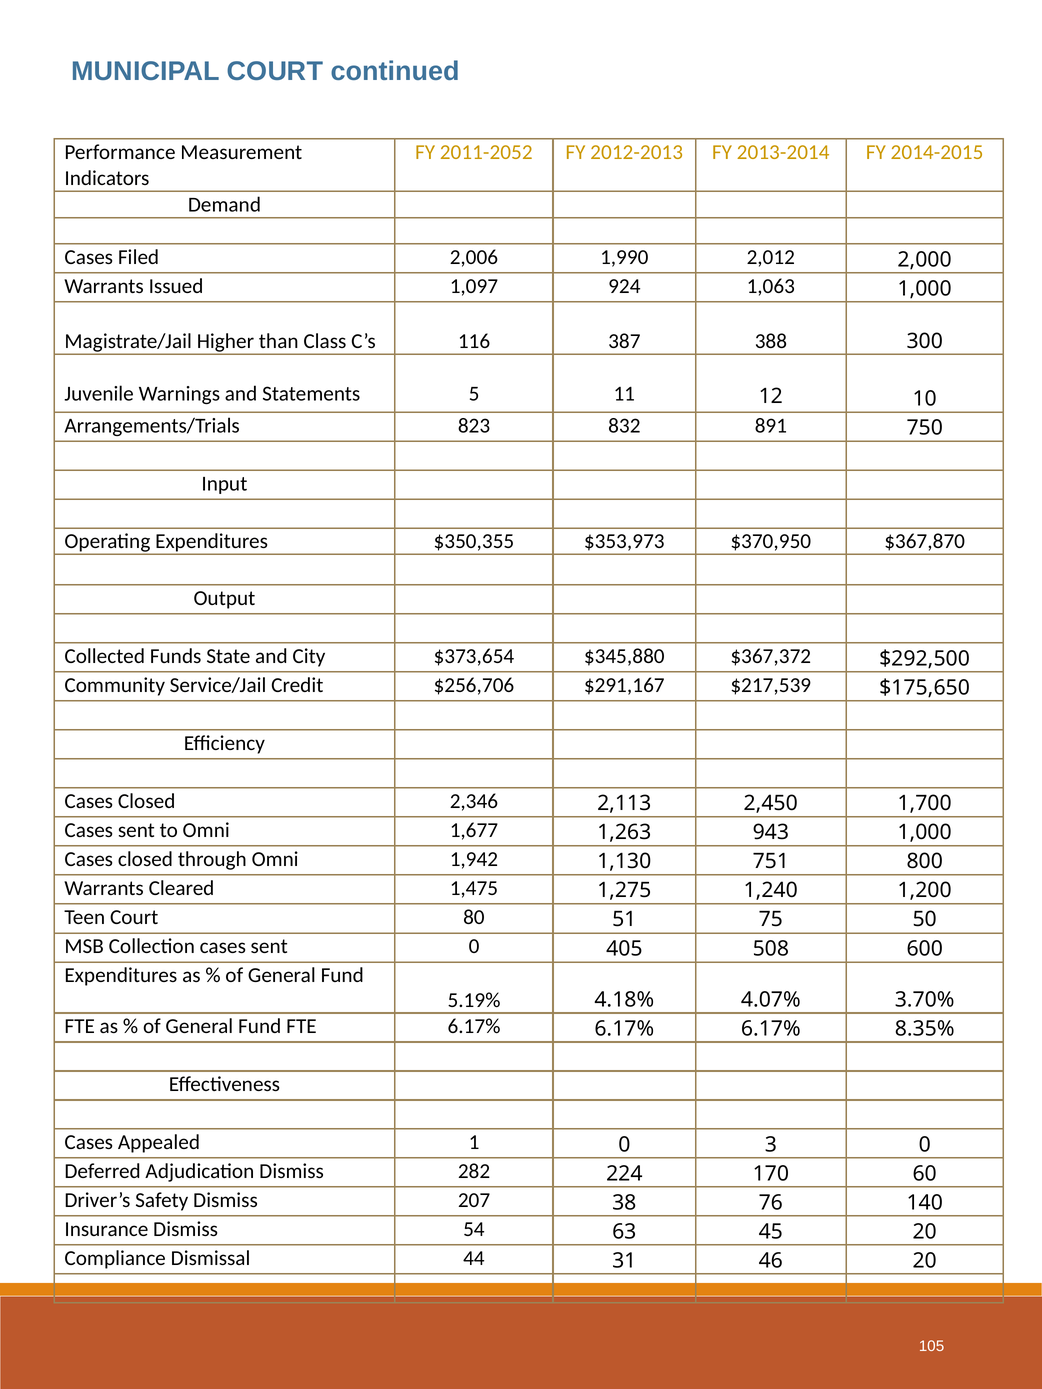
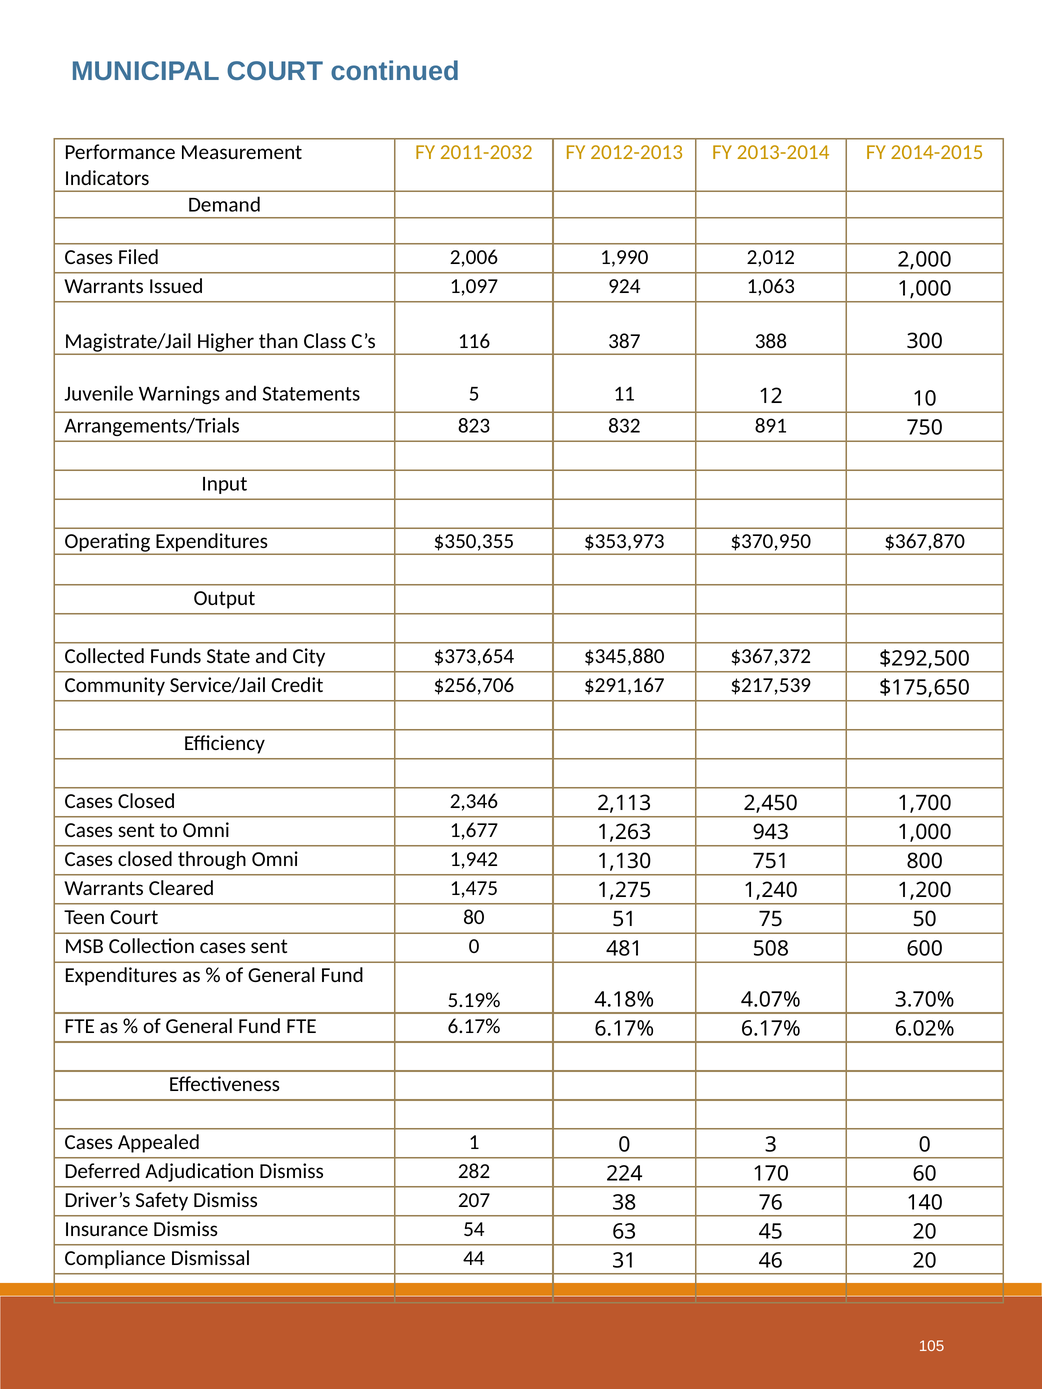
2011-2052: 2011-2052 -> 2011-2032 (486, 152)
405: 405 -> 481 (624, 949)
8.35%: 8.35% -> 6.02% (925, 1029)
